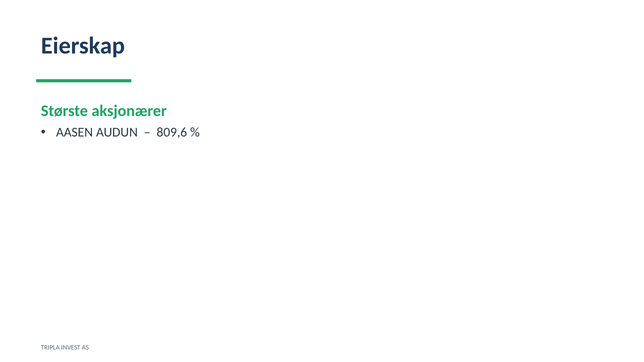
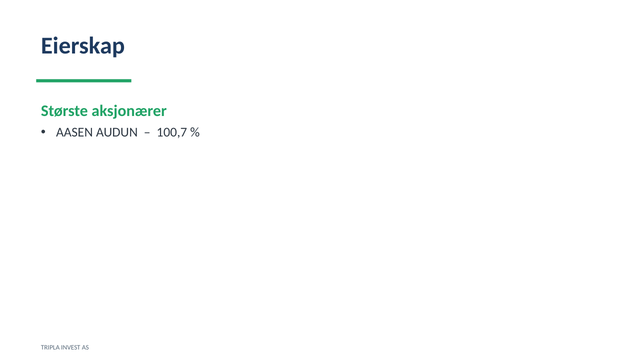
809,6: 809,6 -> 100,7 (172, 132)
